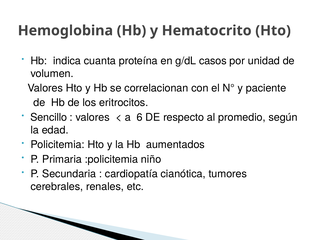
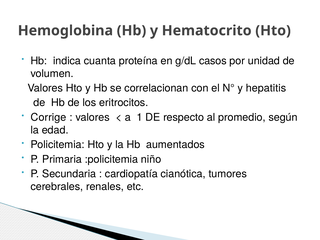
paciente: paciente -> hepatitis (266, 88)
Sencillo: Sencillo -> Corrige (49, 117)
6: 6 -> 1 (140, 117)
